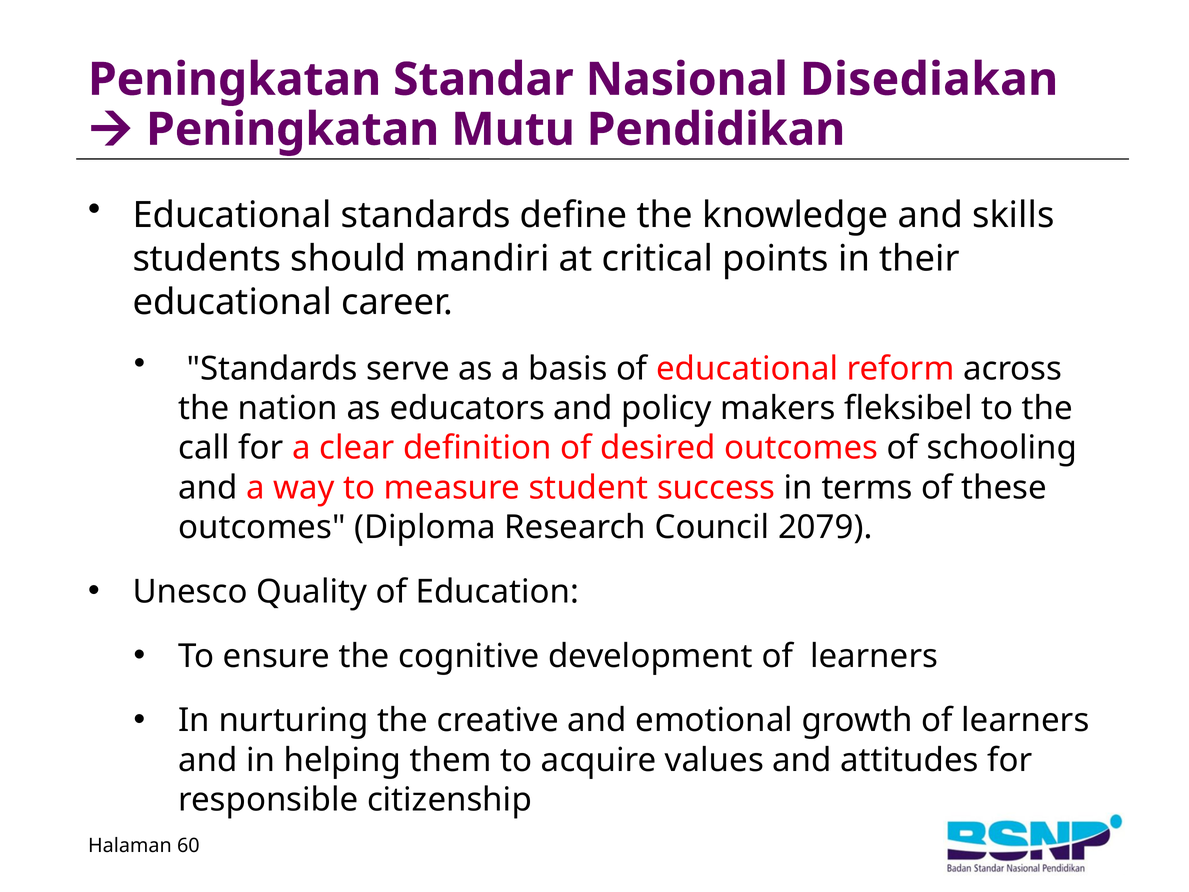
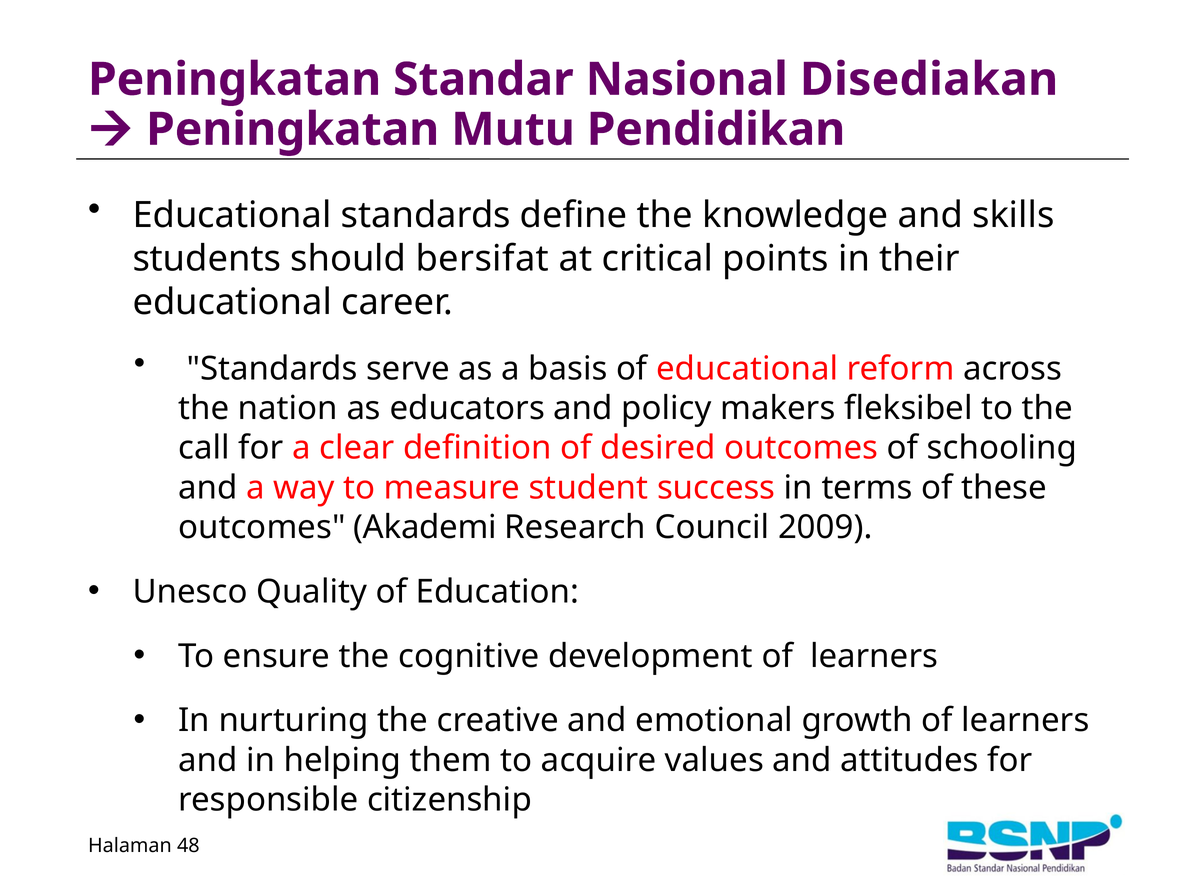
mandiri: mandiri -> bersifat (482, 259)
Diploma: Diploma -> Akademi (425, 527)
2079: 2079 -> 2009 (825, 527)
60: 60 -> 48 (188, 845)
